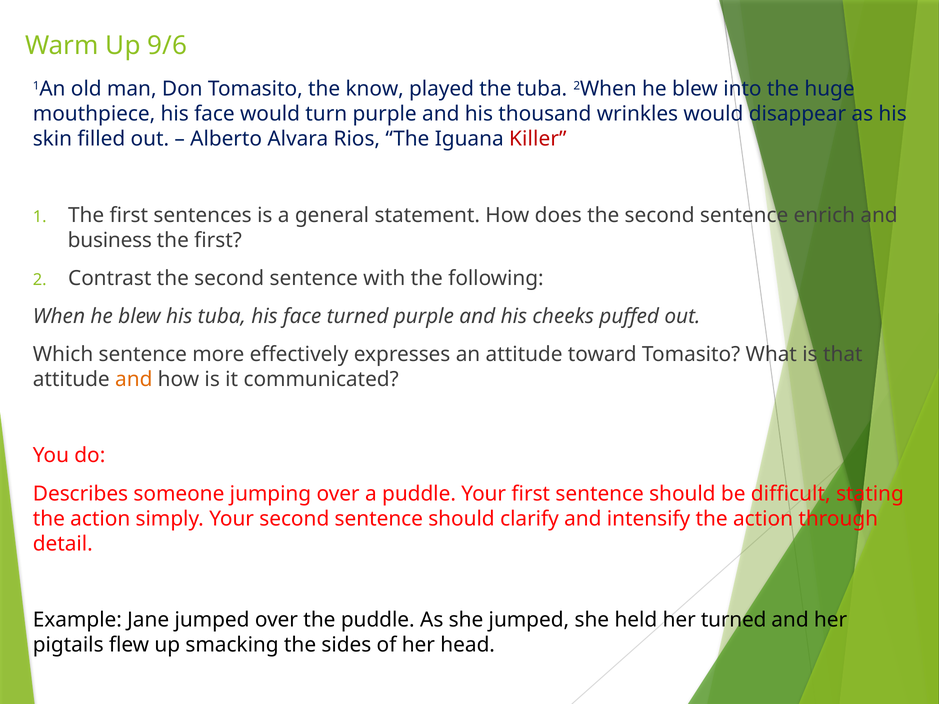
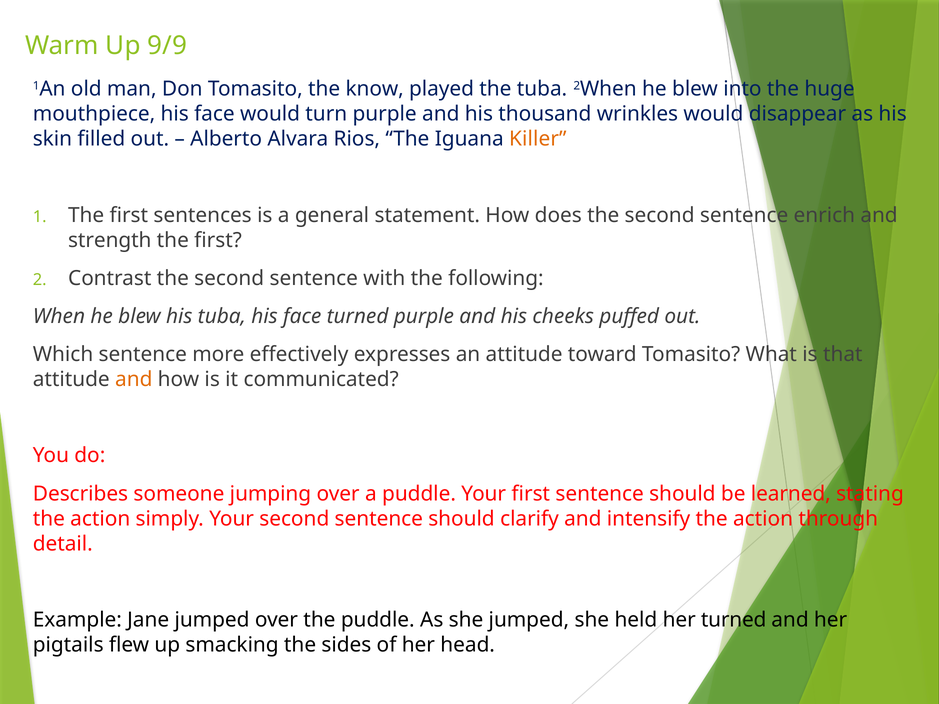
9/6: 9/6 -> 9/9 (167, 46)
Killer colour: red -> orange (538, 139)
business: business -> strength (110, 240)
difficult: difficult -> learned (791, 494)
